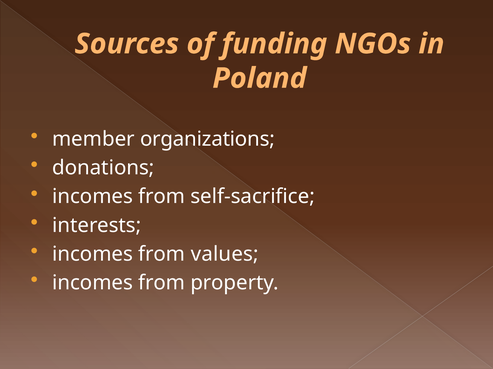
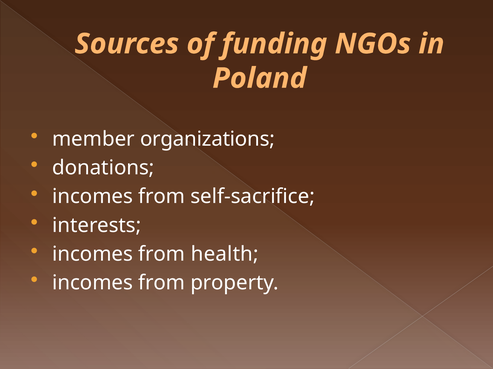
values: values -> health (225, 254)
